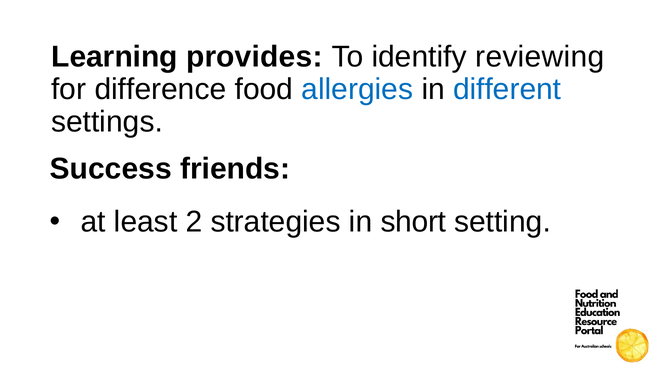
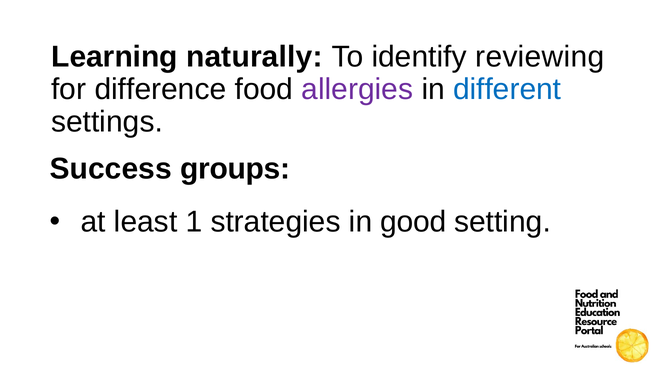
provides: provides -> naturally (254, 57)
allergies colour: blue -> purple (357, 89)
friends: friends -> groups (235, 168)
2: 2 -> 1 (194, 222)
short: short -> good (413, 222)
